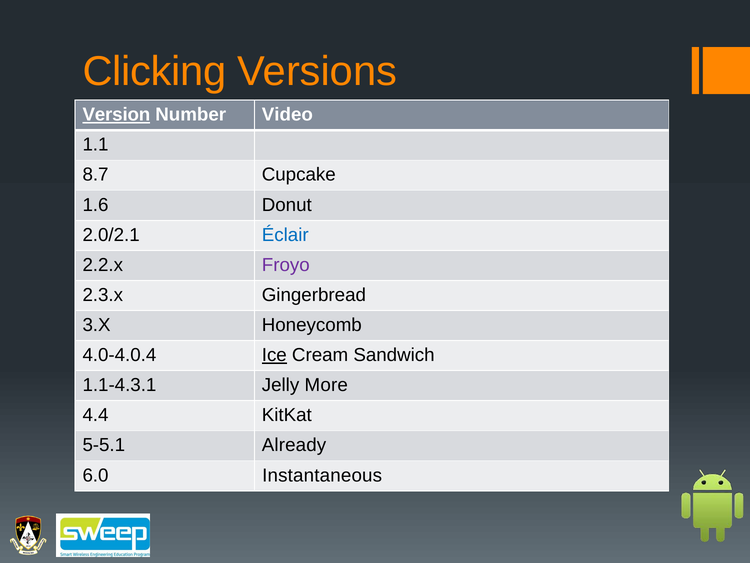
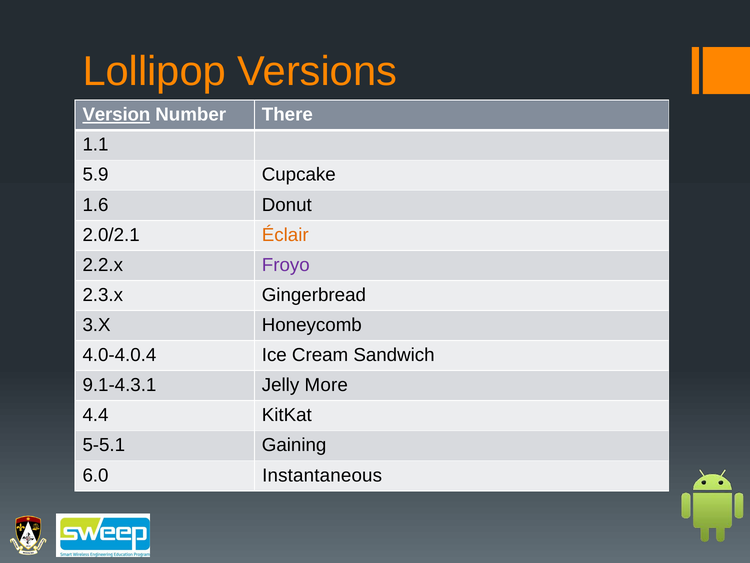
Clicking: Clicking -> Lollipop (154, 71)
Video: Video -> There (287, 115)
8.7: 8.7 -> 5.9 (96, 175)
Éclair colour: blue -> orange (285, 235)
Ice underline: present -> none (274, 355)
1.1-4.3.1: 1.1-4.3.1 -> 9.1-4.3.1 (119, 385)
Already: Already -> Gaining (294, 445)
